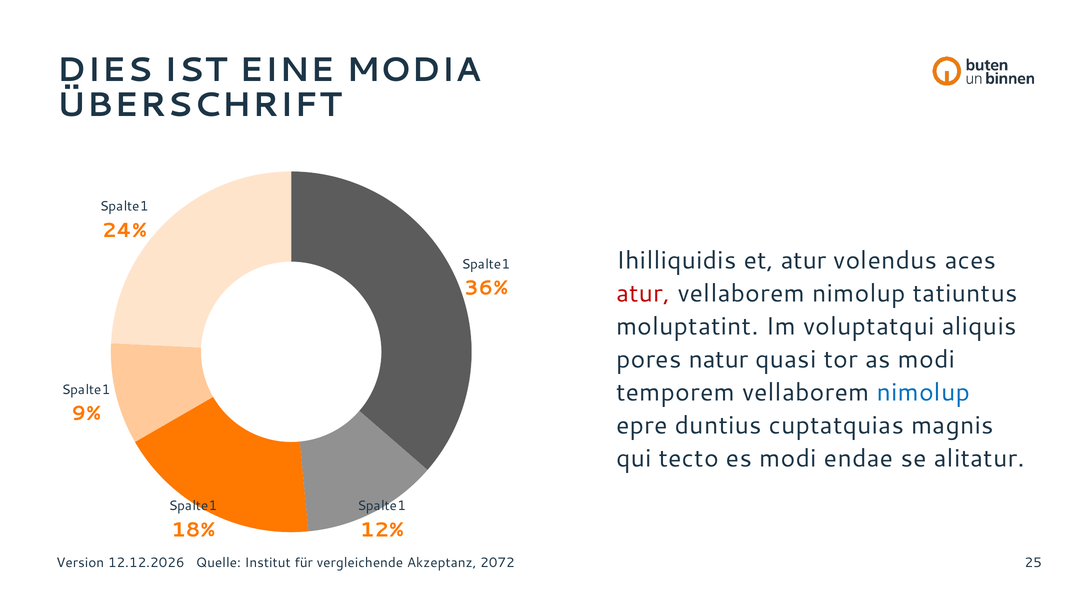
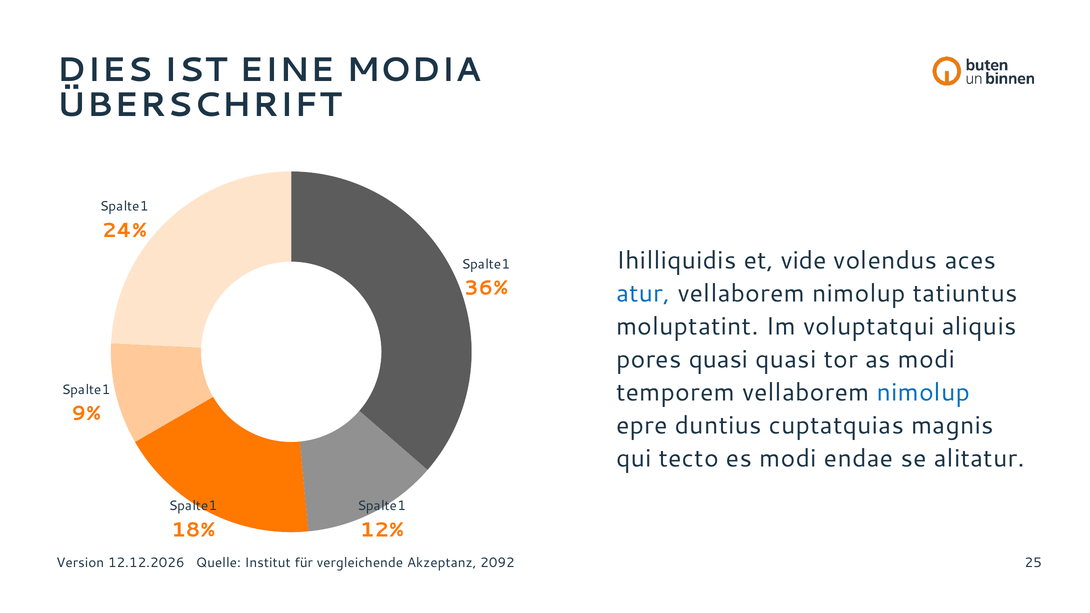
et atur: atur -> vide (804, 261)
atur colour: red -> blue (643, 294)
pores natur: natur -> quasi (719, 360)
2072: 2072 -> 2092 (497, 563)
